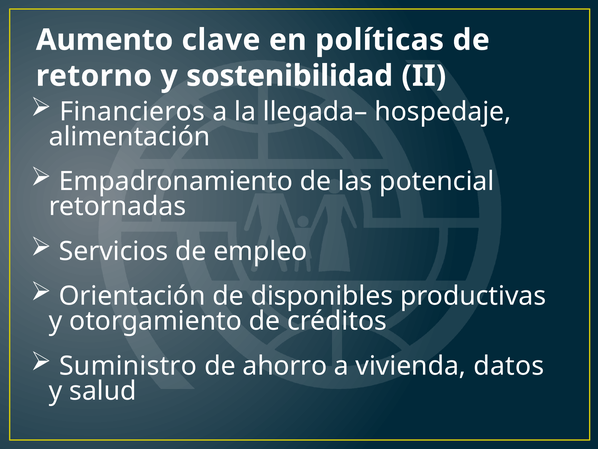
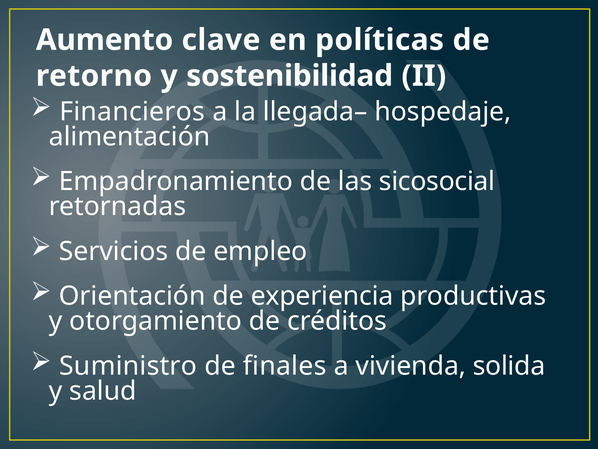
potencial: potencial -> sicosocial (437, 181)
disponibles: disponibles -> experiencia (322, 296)
ahorro: ahorro -> finales (285, 366)
datos: datos -> solida (509, 366)
